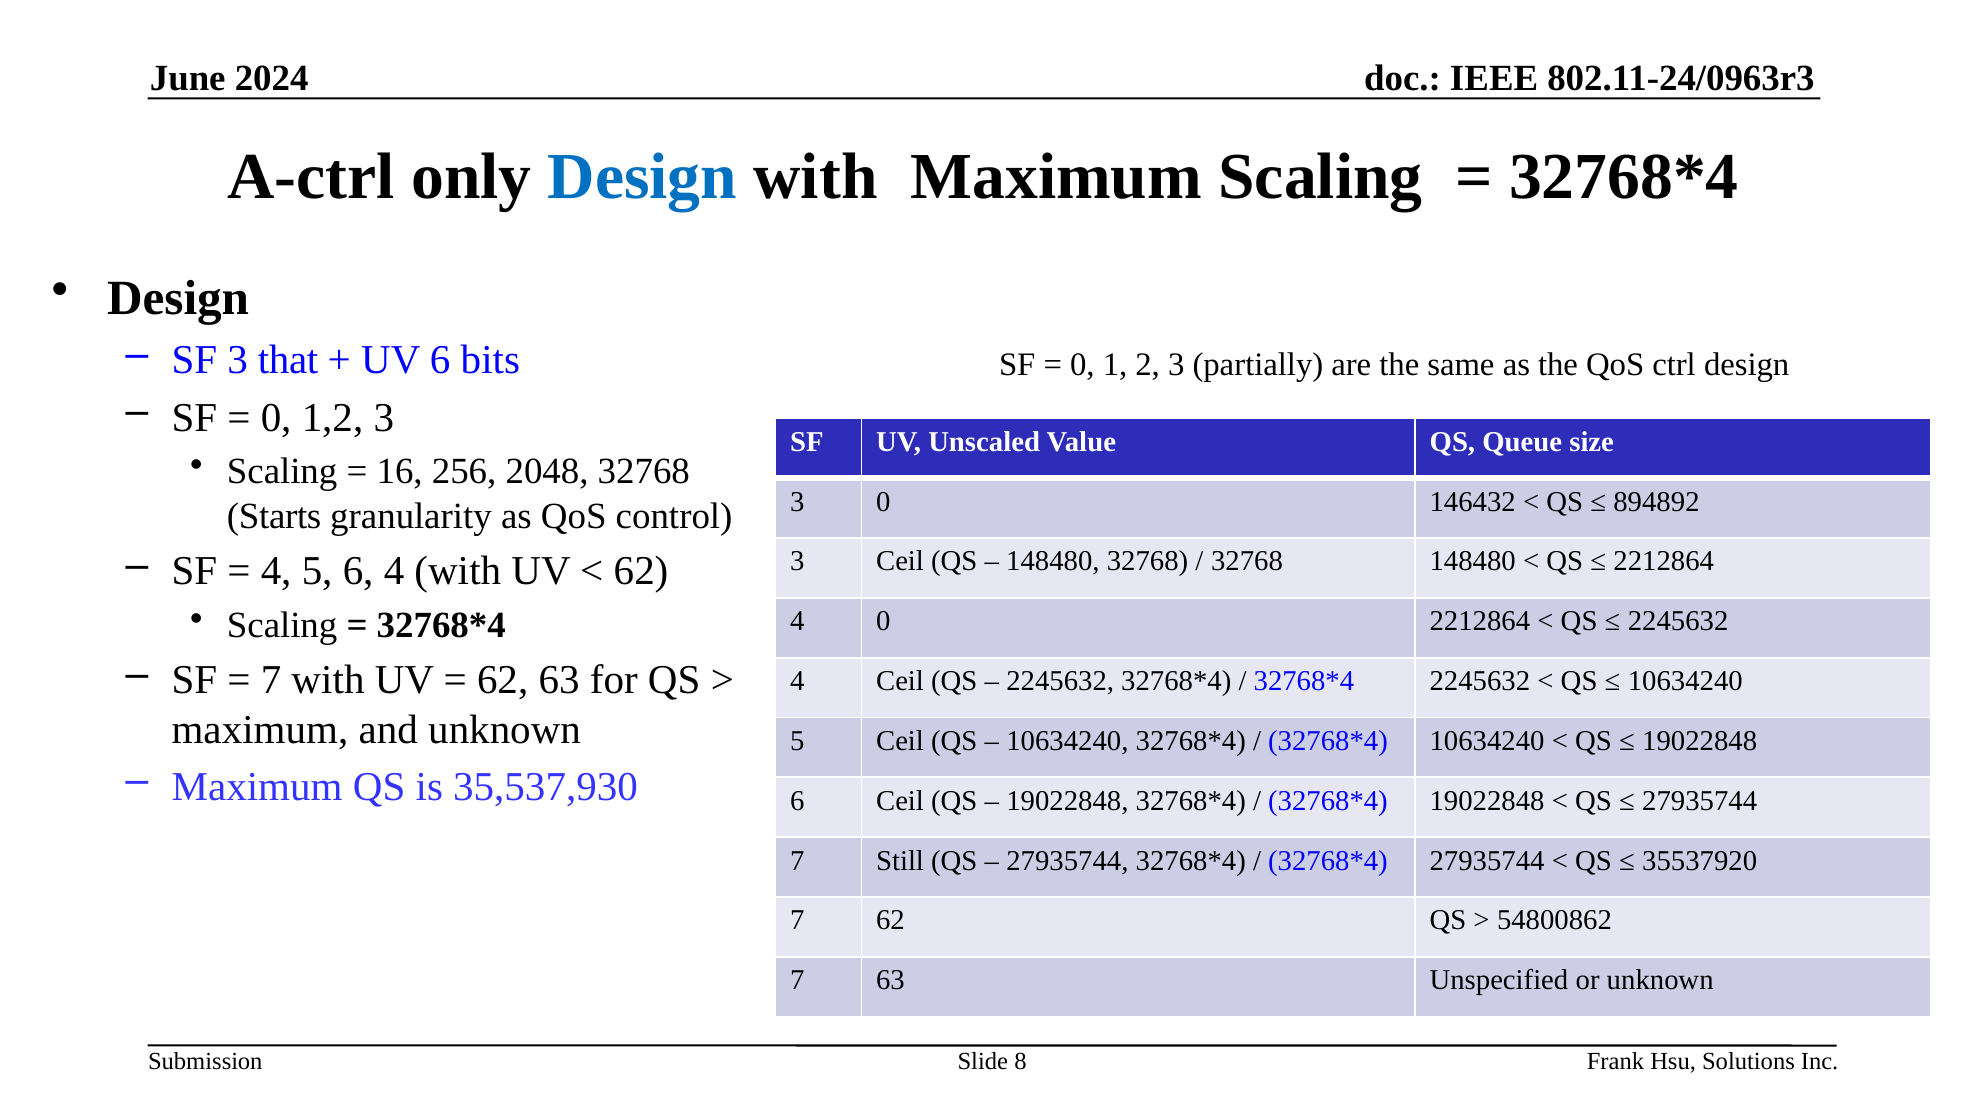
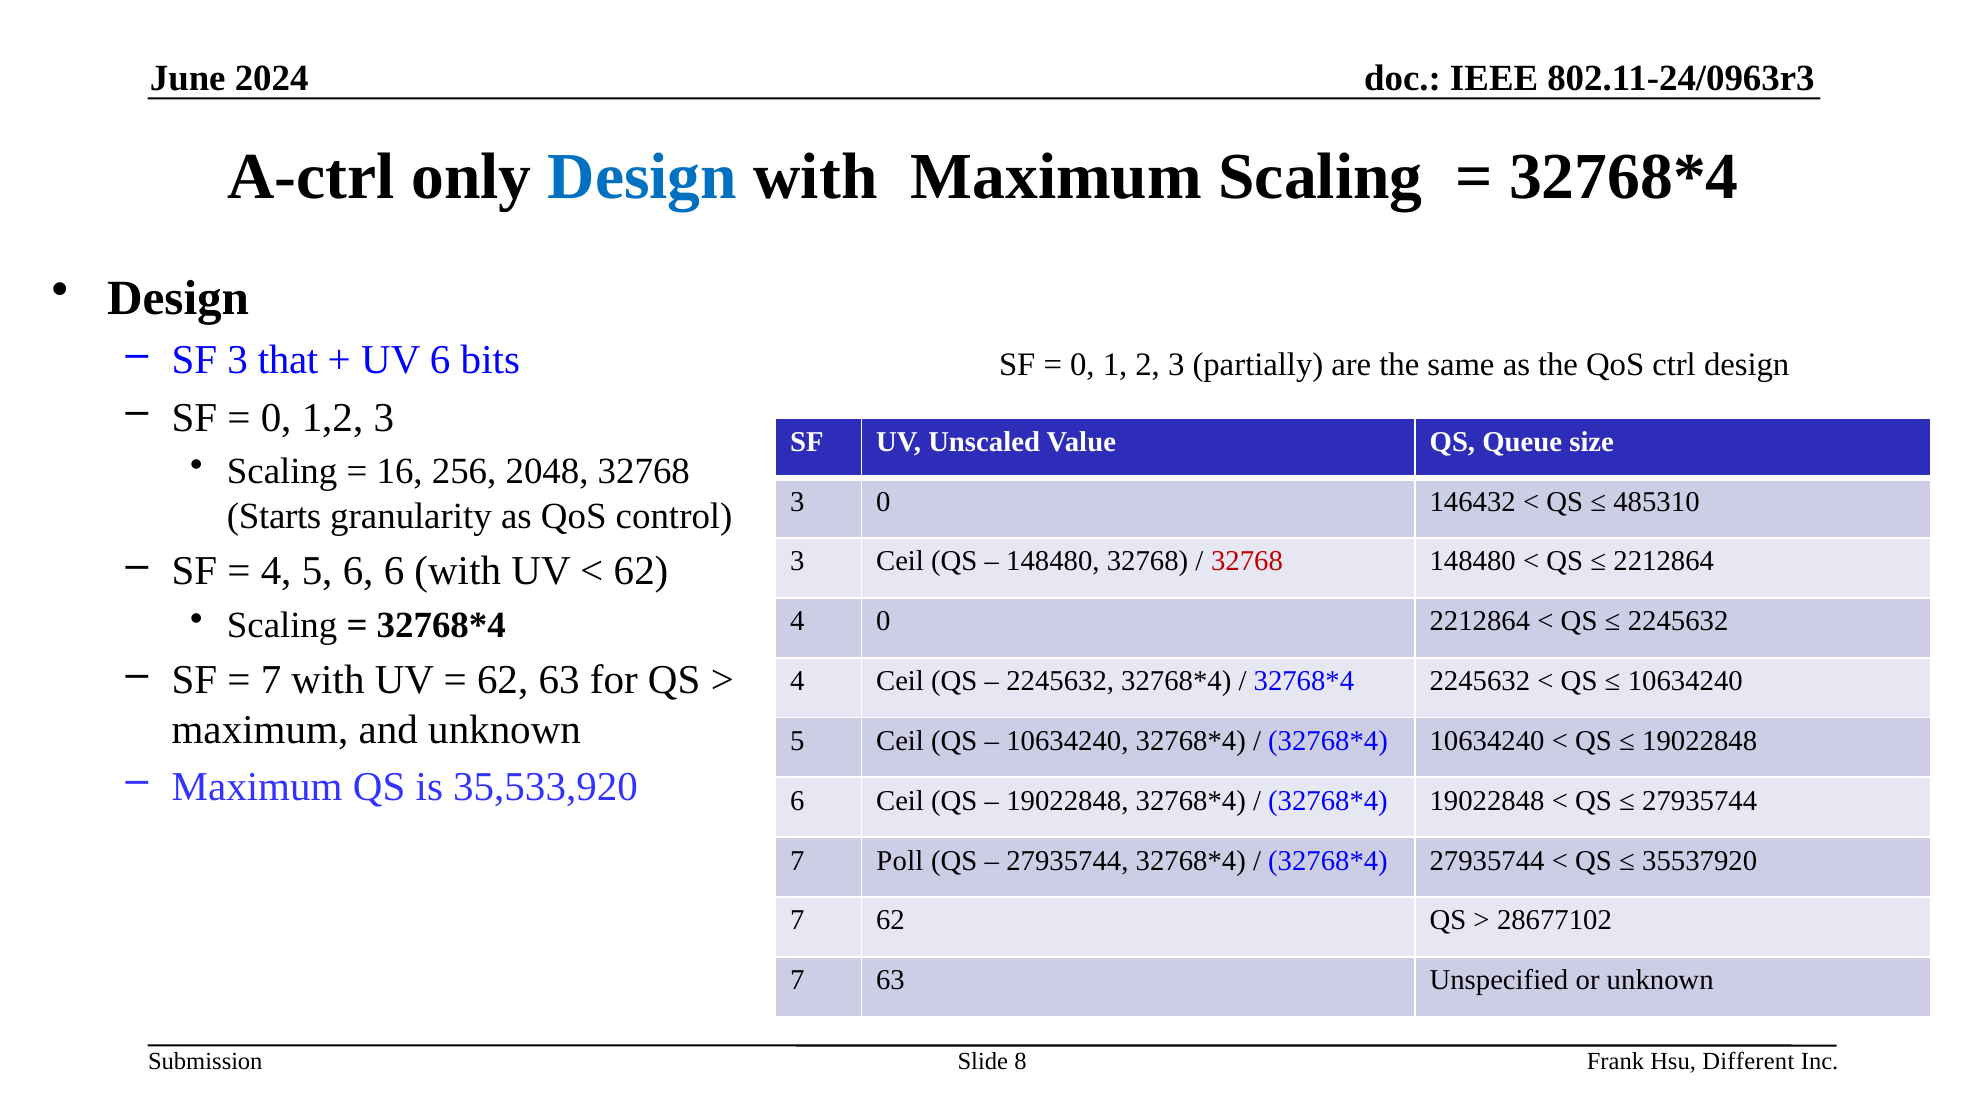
894892: 894892 -> 485310 (1656, 502)
32768 colour: black -> red (1247, 561)
6 4: 4 -> 6 (394, 571)
35,537,930: 35,537,930 -> 35,533,920 (546, 787)
Still: Still -> Poll (900, 861)
54800862: 54800862 -> 28677102 (1554, 921)
Solutions: Solutions -> Different (1748, 1062)
